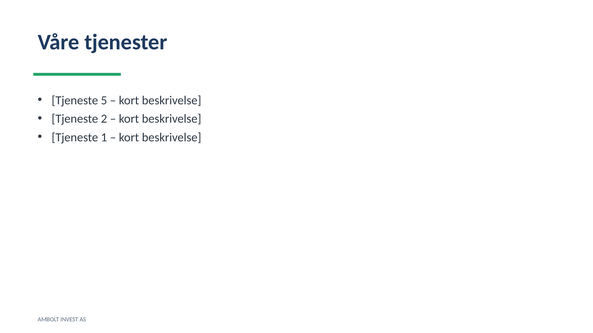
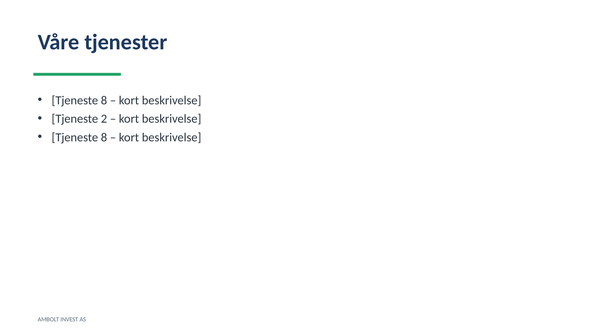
5: 5 -> 8 (104, 100)
1: 1 -> 8 (104, 138)
